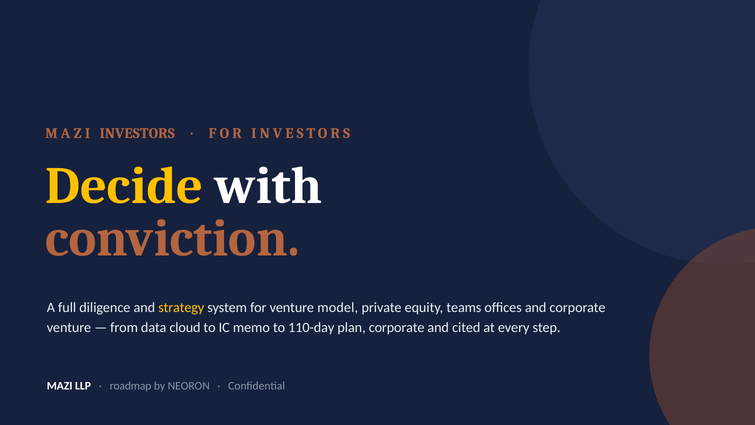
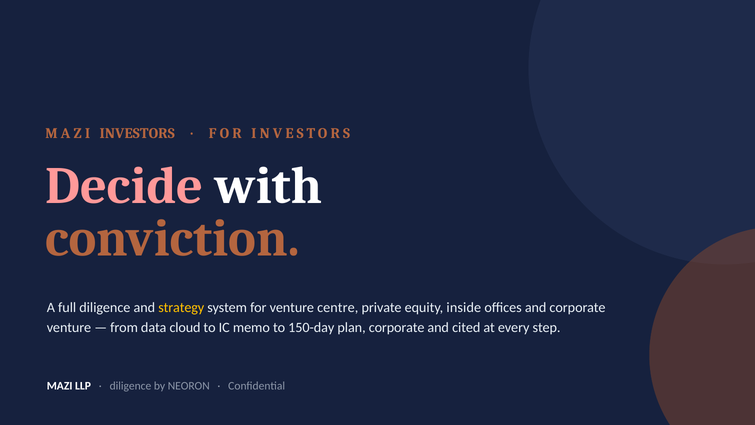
Decide colour: yellow -> pink (124, 186)
model: model -> centre (338, 307)
teams: teams -> inside (464, 307)
110-day: 110-day -> 150-day (311, 327)
roadmap: roadmap -> diligence (130, 386)
